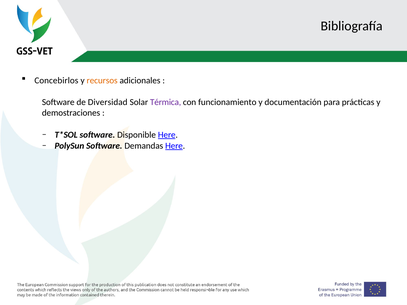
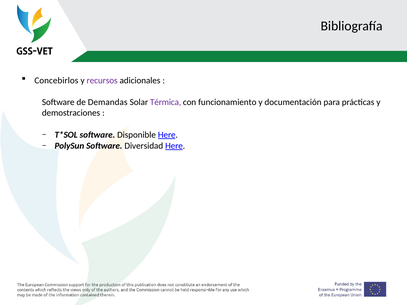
recursos colour: orange -> purple (102, 81)
Diversidad: Diversidad -> Demandas (108, 102)
Demandas: Demandas -> Diversidad (144, 146)
